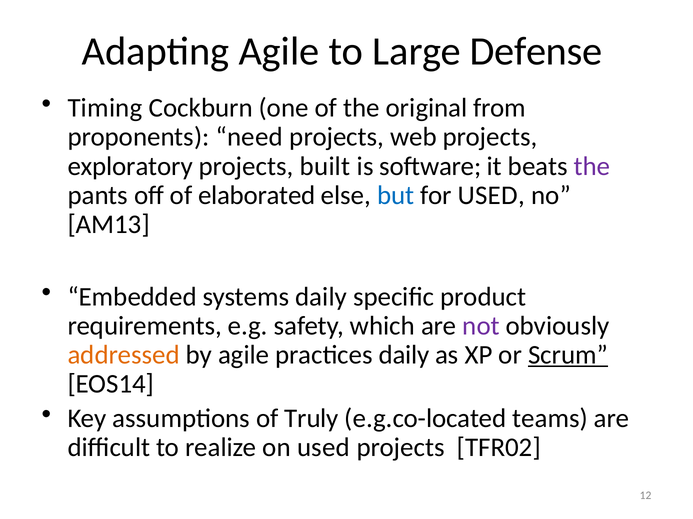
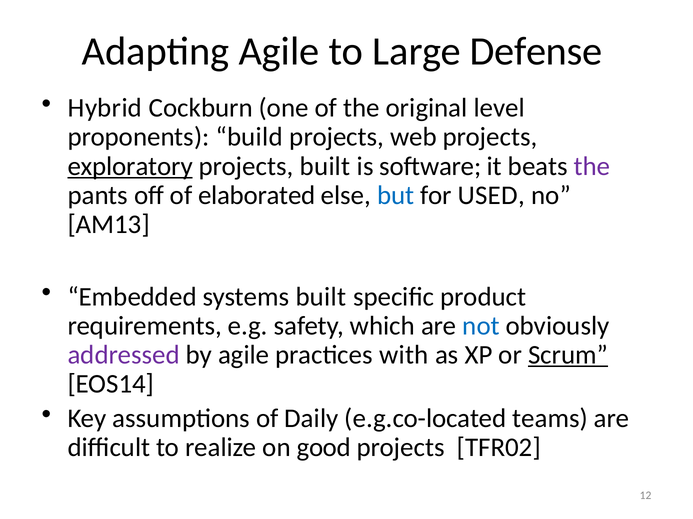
Timing: Timing -> Hybrid (105, 108)
from: from -> level (499, 108)
need: need -> build (249, 137)
exploratory underline: none -> present (130, 166)
systems daily: daily -> built (321, 297)
not colour: purple -> blue (481, 326)
addressed colour: orange -> purple (124, 355)
practices daily: daily -> with (404, 355)
Truly: Truly -> Daily (311, 419)
on used: used -> good (324, 448)
